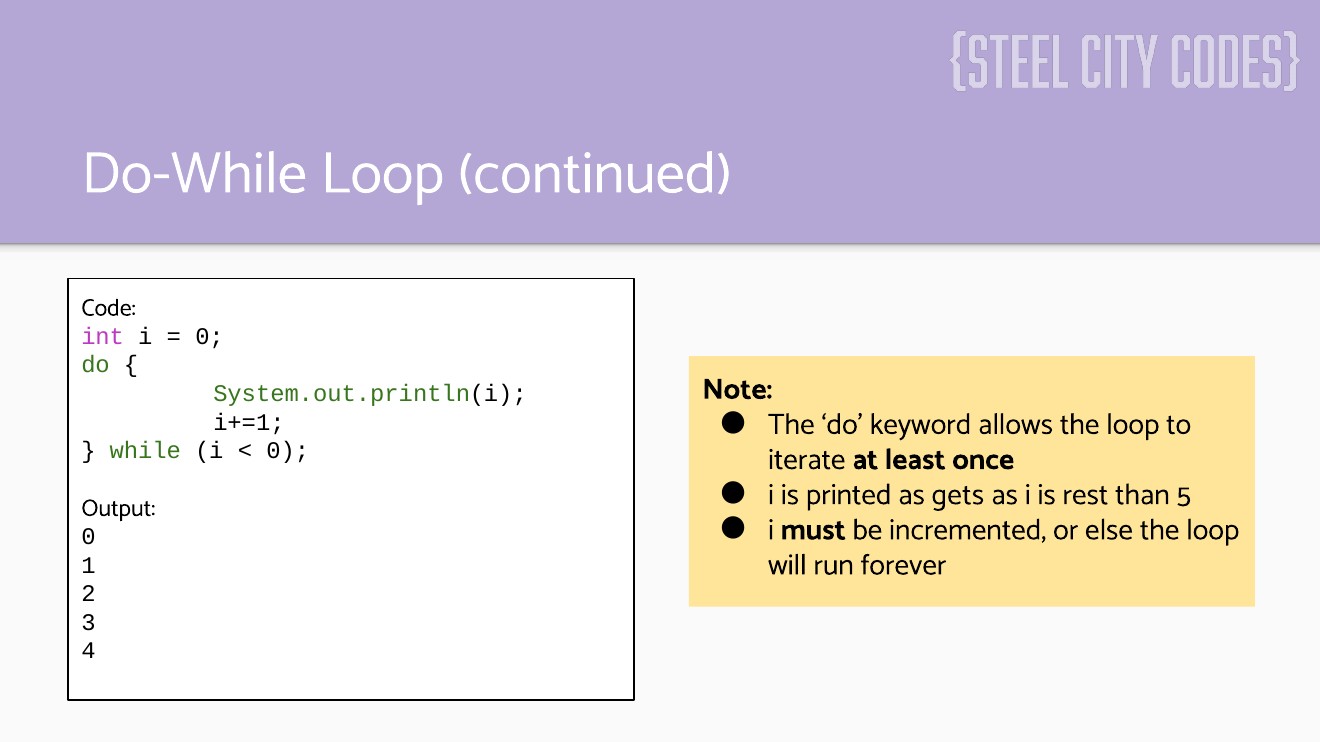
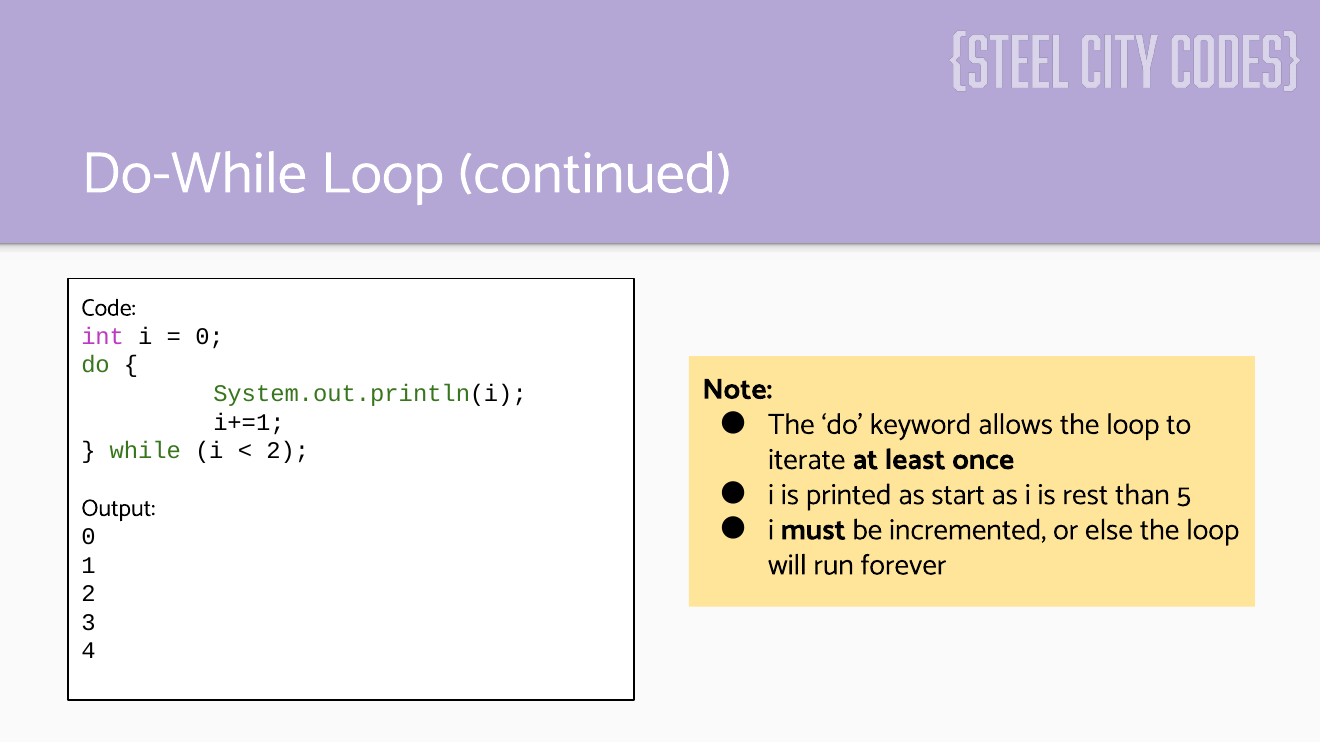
0: 0 -> 2 (288, 451)
gets: gets -> start (958, 495)
